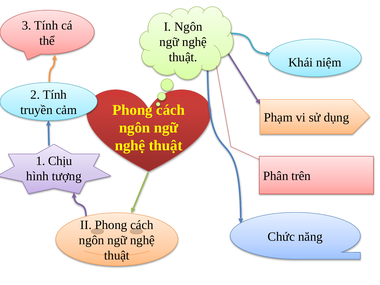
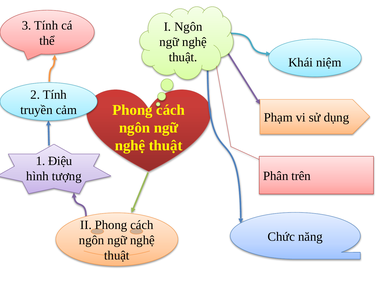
Chịu: Chịu -> Điệu (60, 161)
